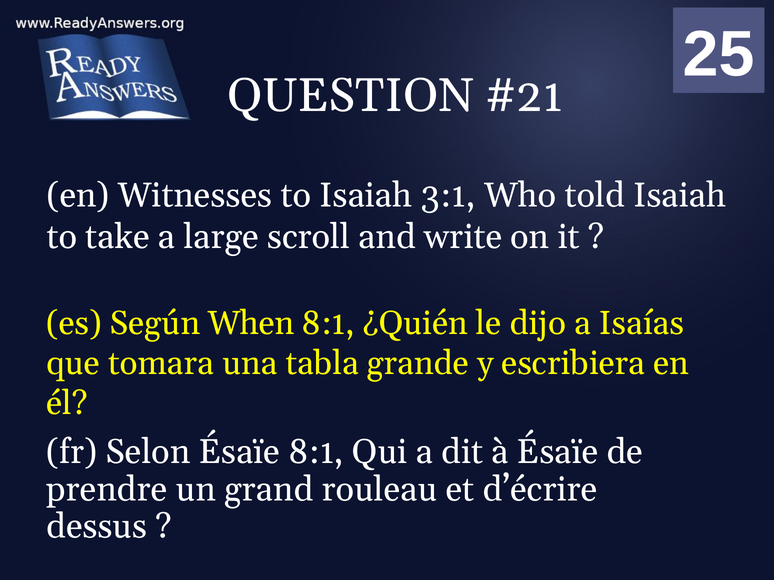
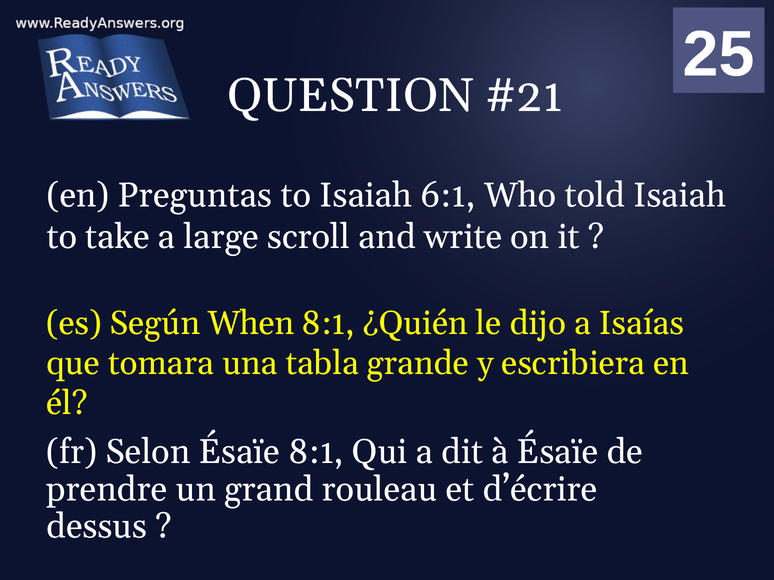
Witnesses: Witnesses -> Preguntas (195, 196)
3:1: 3:1 -> 6:1 (448, 196)
